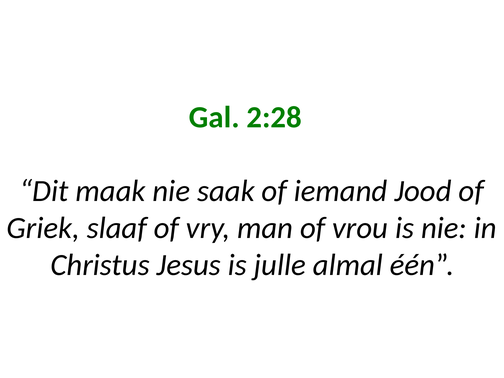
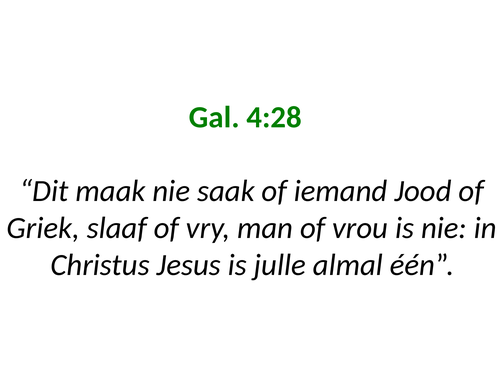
2:28: 2:28 -> 4:28 (274, 117)
